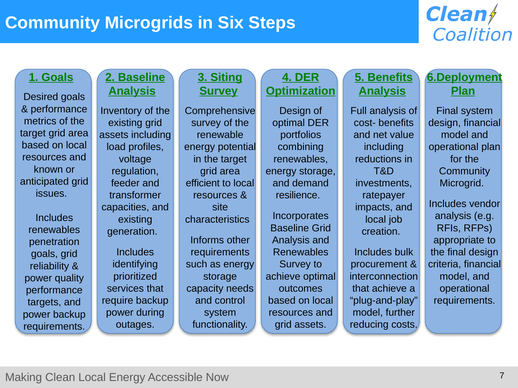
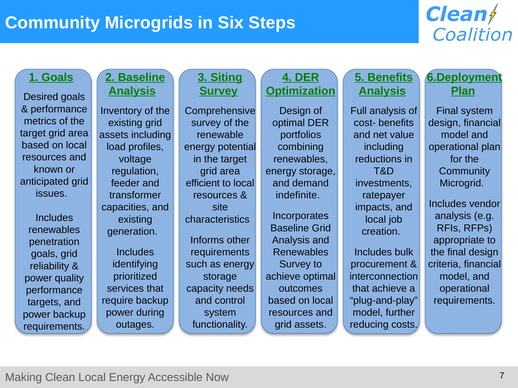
resilience: resilience -> indefinite (298, 196)
